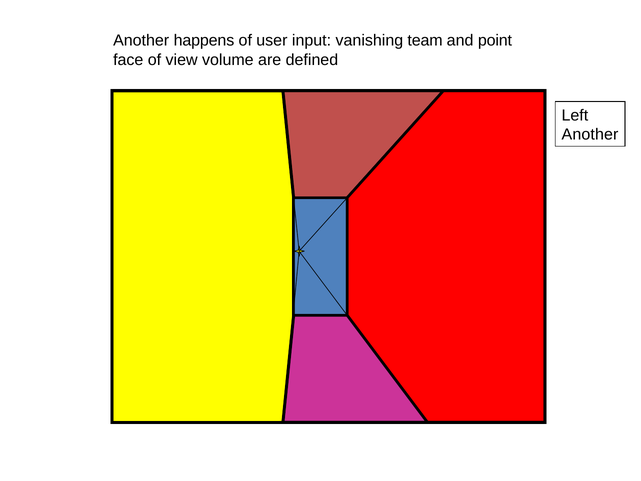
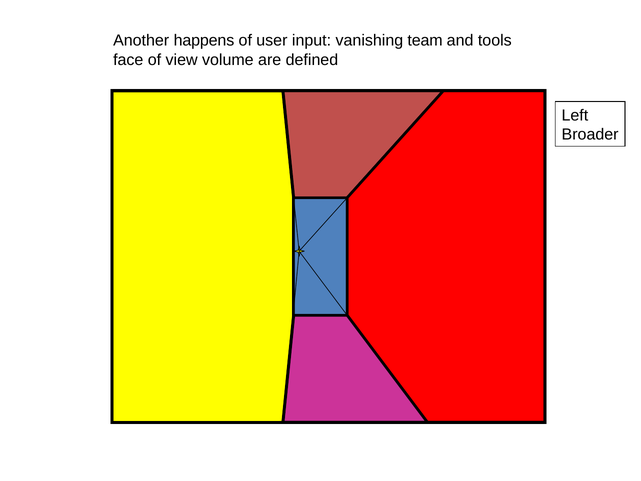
point: point -> tools (495, 41)
Another: Another -> Broader (590, 135)
